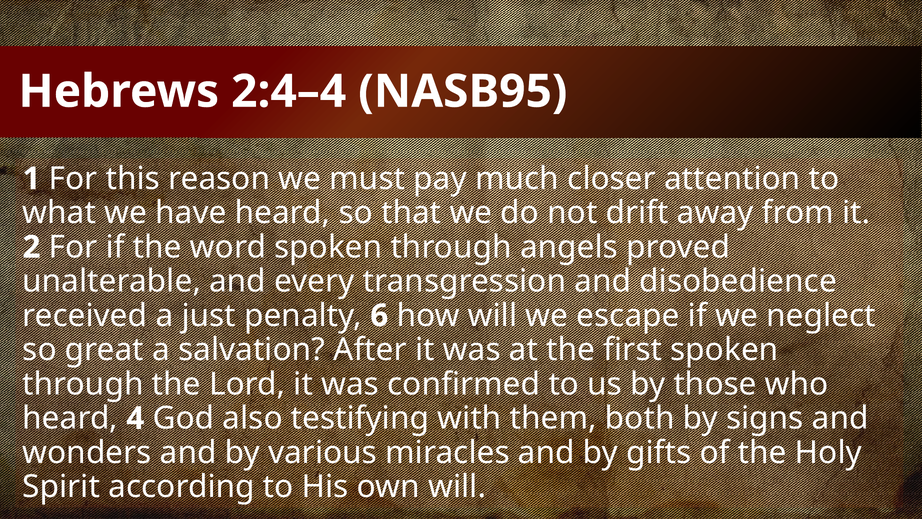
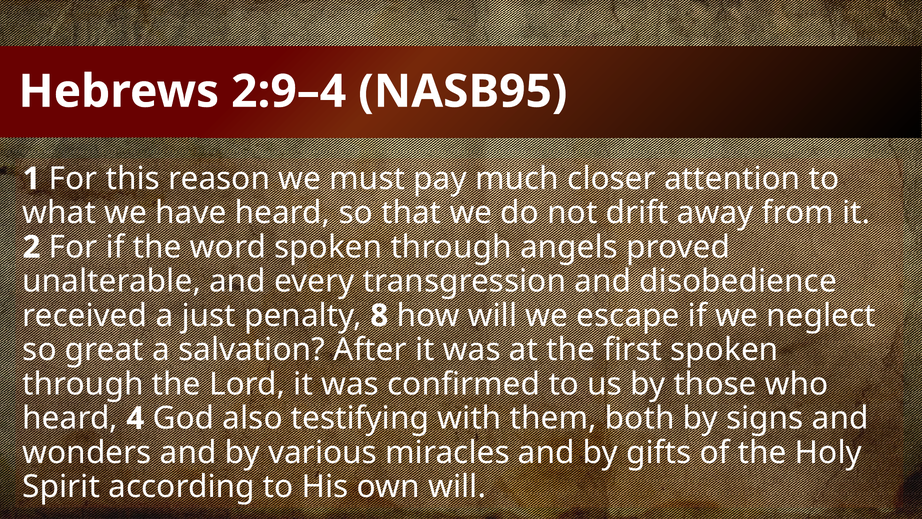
2:4–4: 2:4–4 -> 2:9–4 (289, 92)
6: 6 -> 8 (379, 315)
